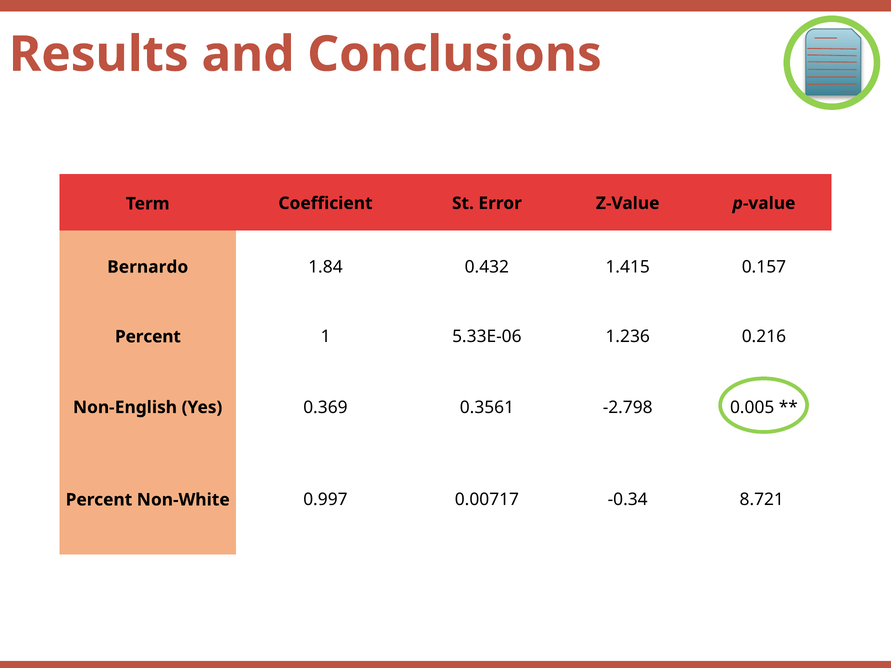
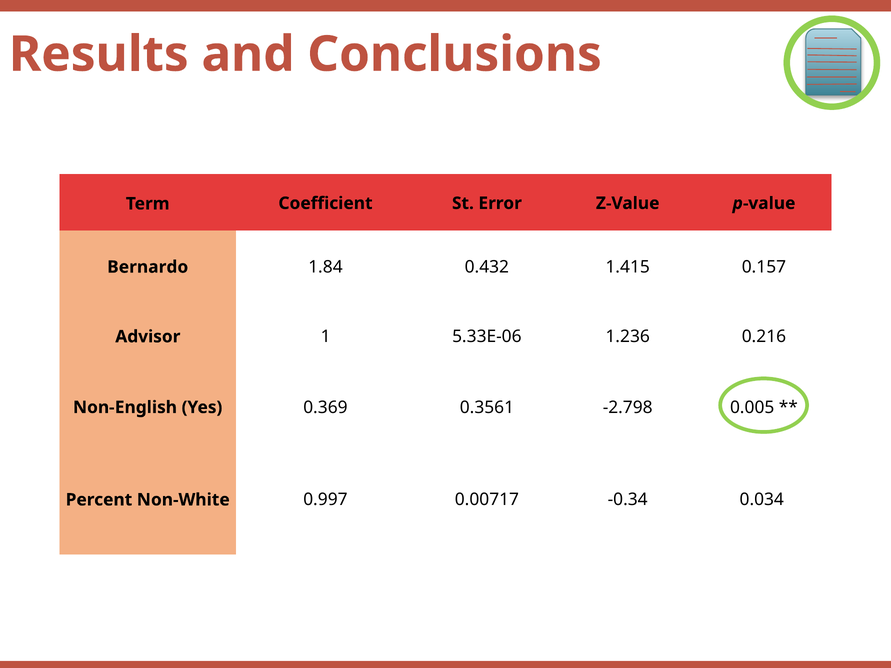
Percent: Percent -> Advisor (148, 337)
8.721: 8.721 -> 0.034 (762, 500)
